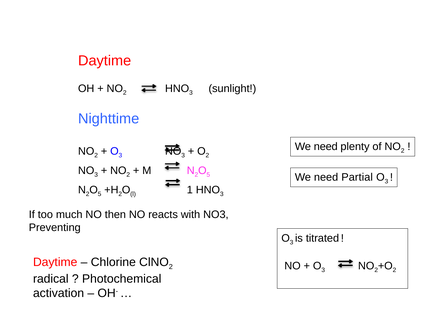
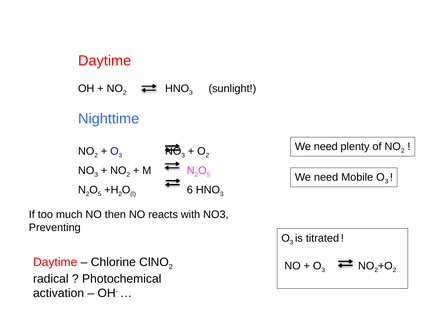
Partial: Partial -> Mobile (357, 177)
1: 1 -> 6 (190, 190)
